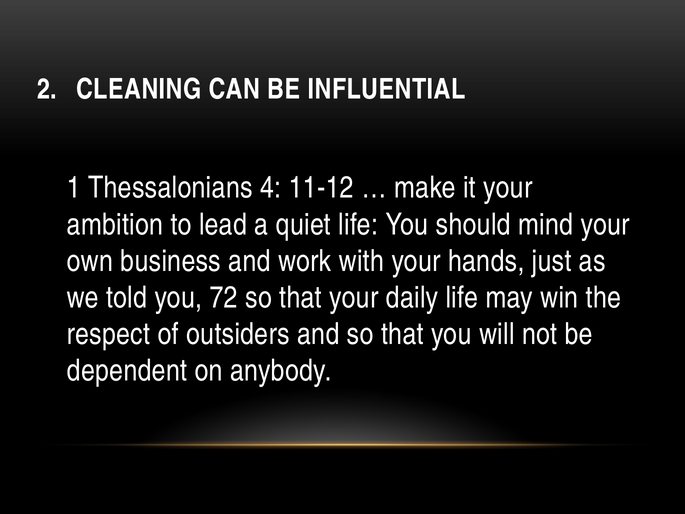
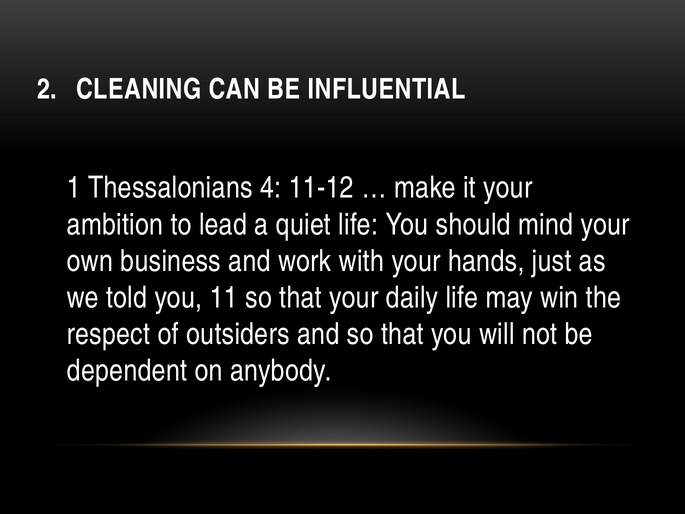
72: 72 -> 11 (224, 298)
